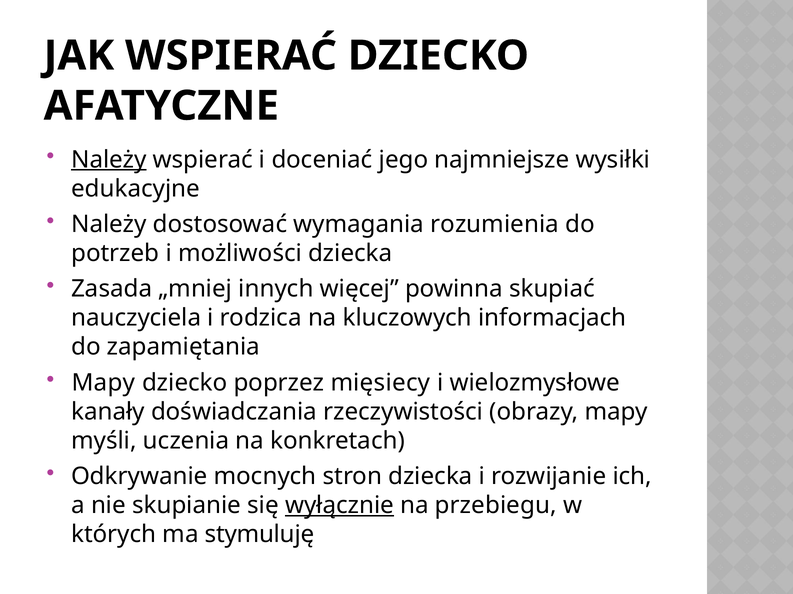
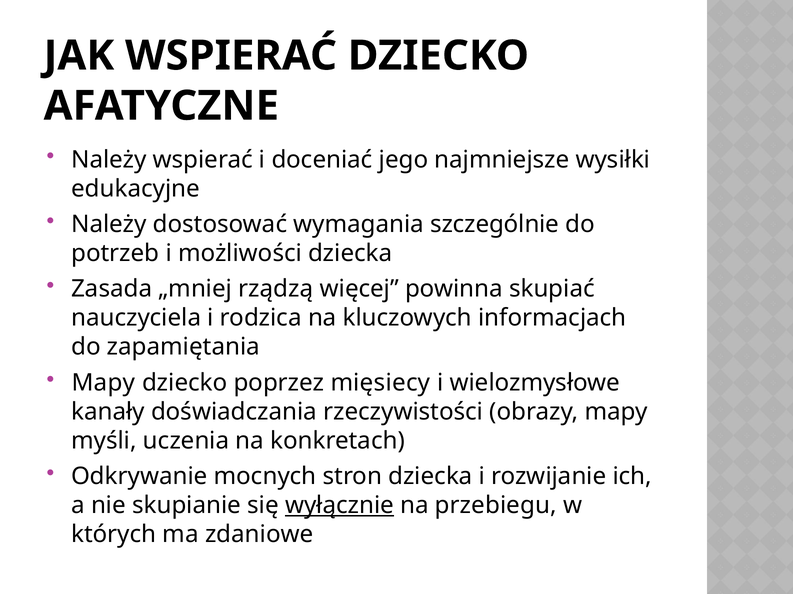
Należy underline: present -> none (109, 160)
rozumienia: rozumienia -> szczególnie (495, 224)
innych: innych -> rządzą (276, 289)
stymuluję: stymuluję -> zdaniowe (259, 535)
